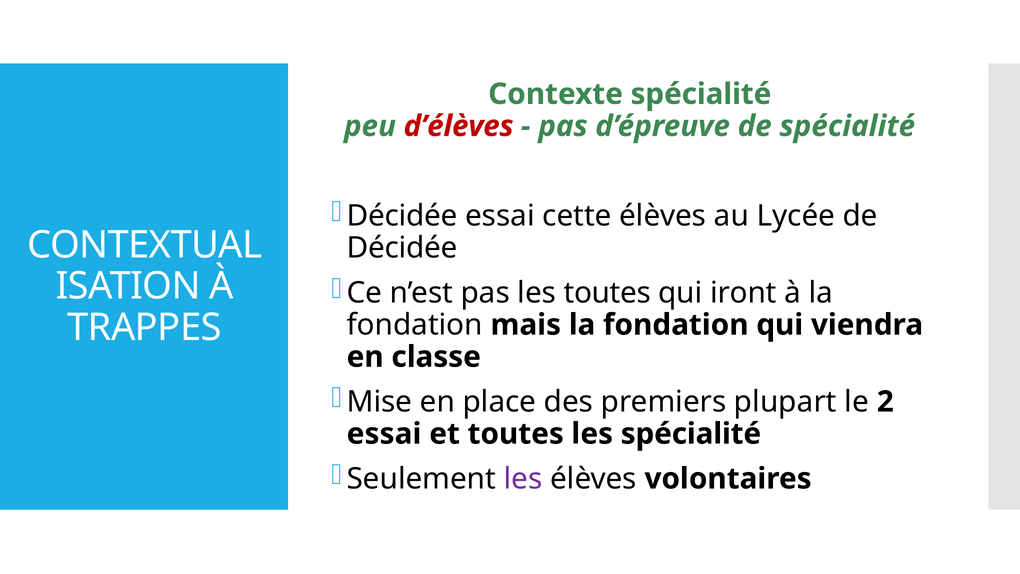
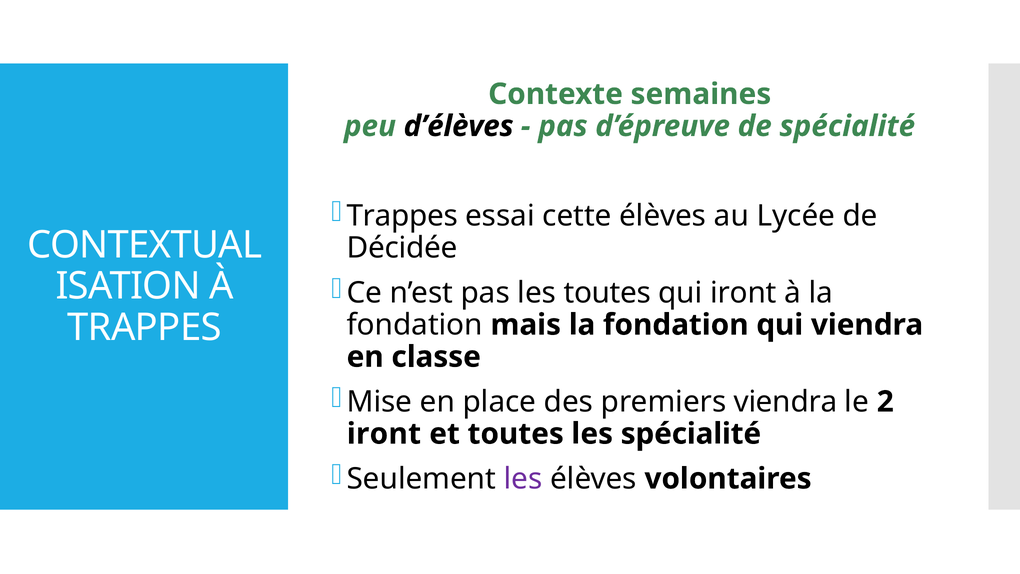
Contexte spécialité: spécialité -> semaines (701, 94)
d’élèves colour: red -> black (459, 126)
Décidée: Décidée -> Trappes (402, 216)
premiers plupart: plupart -> viendra (785, 402)
essai: essai -> iront (384, 434)
